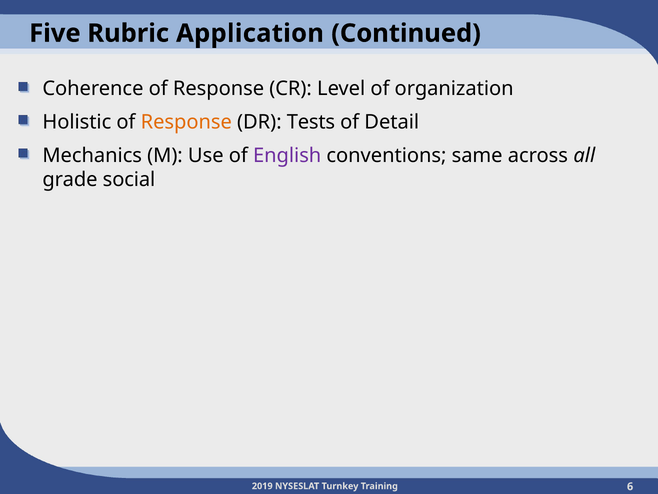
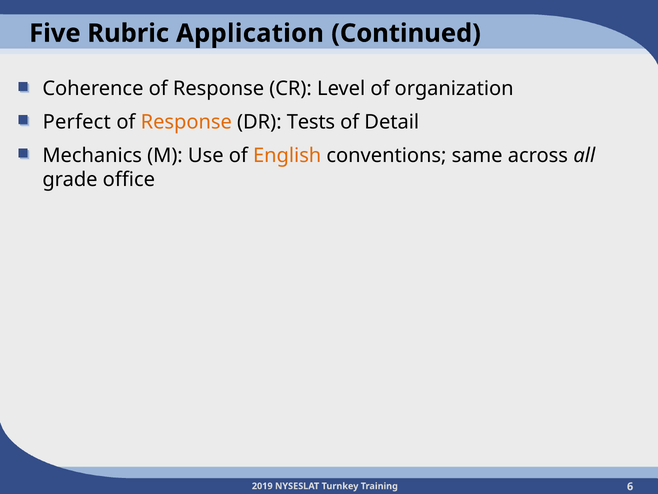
Holistic: Holistic -> Perfect (77, 122)
English colour: purple -> orange (287, 155)
social: social -> office (129, 179)
